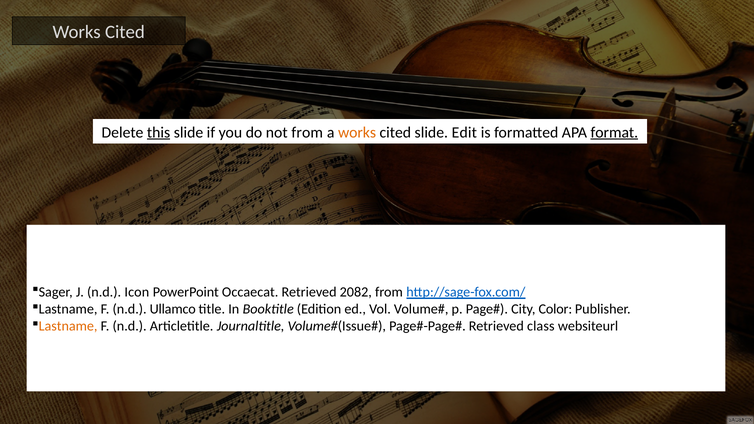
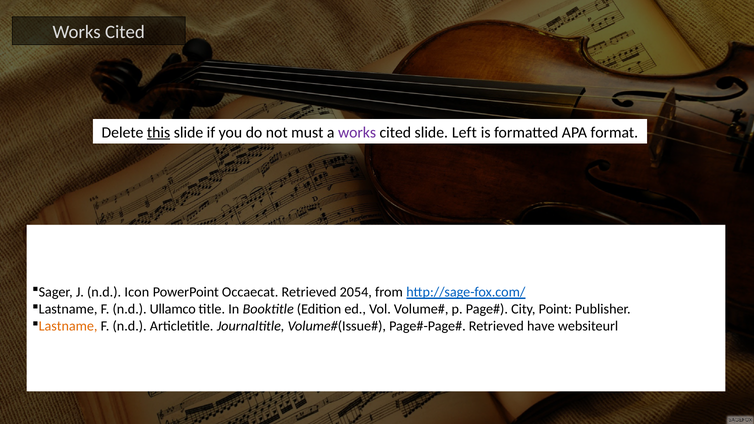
not from: from -> must (307, 132)
works colour: orange -> purple (357, 132)
Edit: Edit -> Left (464, 132)
format underline: present -> none (614, 132)
2082: 2082 -> 2054 (356, 292)
Color: Color -> Point (555, 309)
class: class -> have (541, 326)
